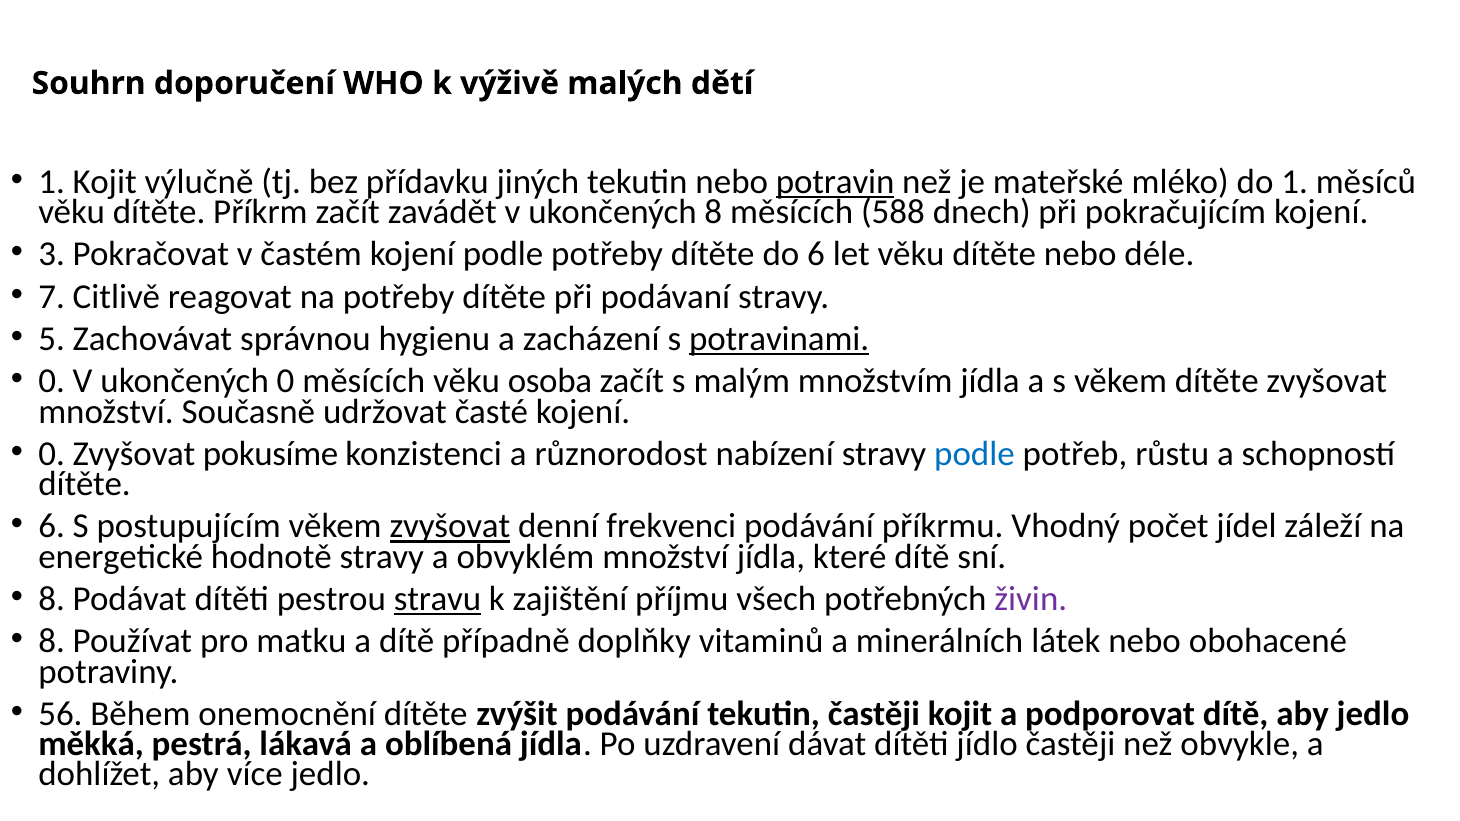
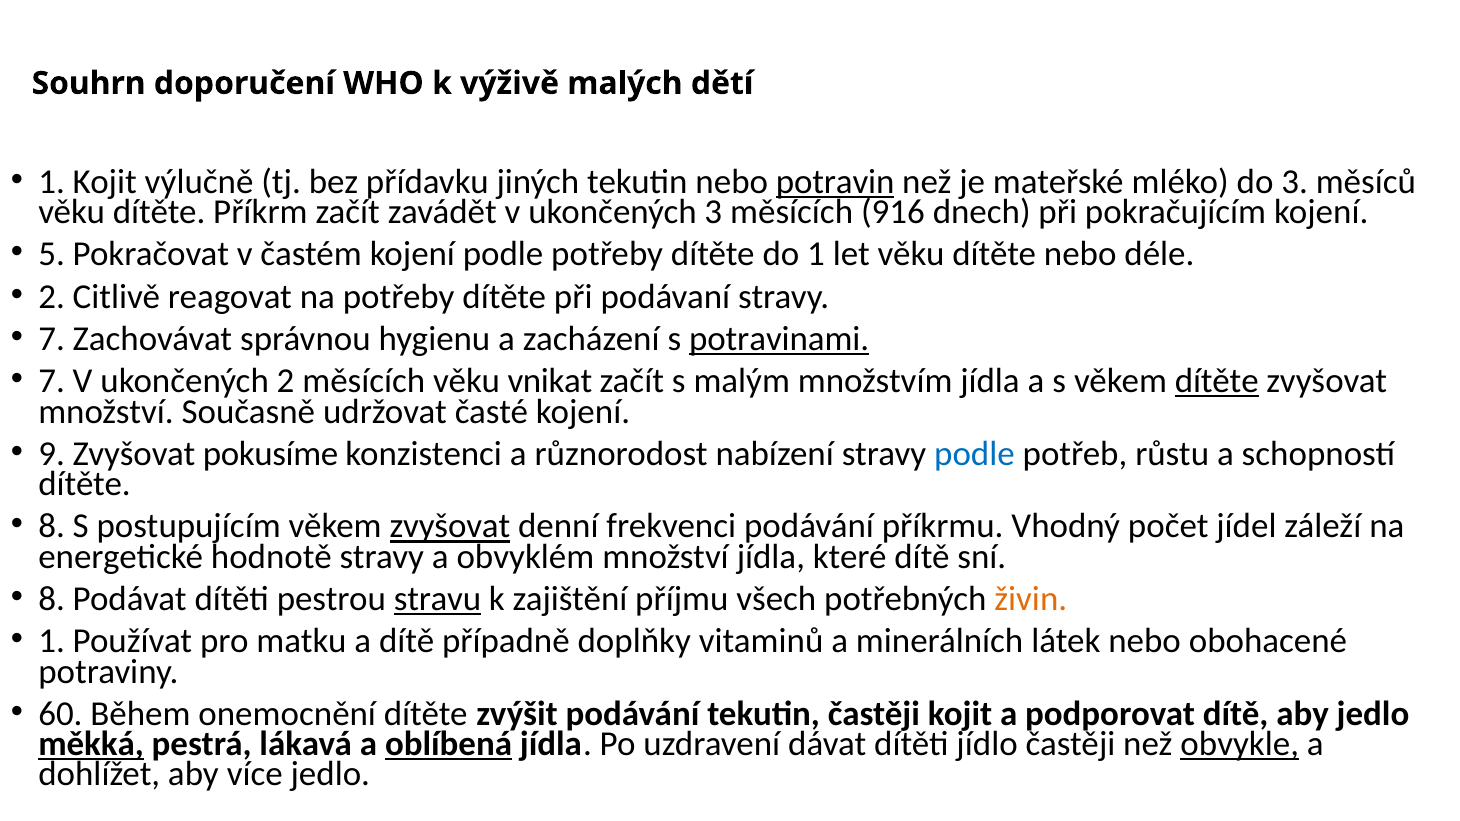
do 1: 1 -> 3 (1295, 182)
ukončených 8: 8 -> 3 (713, 212)
588: 588 -> 916 (893, 212)
3: 3 -> 5 (52, 254)
do 6: 6 -> 1 (816, 254)
7: 7 -> 2 (52, 297)
5: 5 -> 7 (52, 339)
0: 0 -> 7 (52, 381)
ukončených 0: 0 -> 2 (286, 381)
osoba: osoba -> vnikat (550, 381)
dítěte underline: none -> present (1217, 381)
0: 0 -> 9 (52, 454)
6: 6 -> 8 (52, 527)
živin colour: purple -> orange (1031, 599)
8: 8 -> 1 (52, 642)
56: 56 -> 60 (60, 714)
měkká underline: none -> present (91, 744)
oblíbená underline: none -> present (449, 744)
obvykle underline: none -> present (1240, 744)
